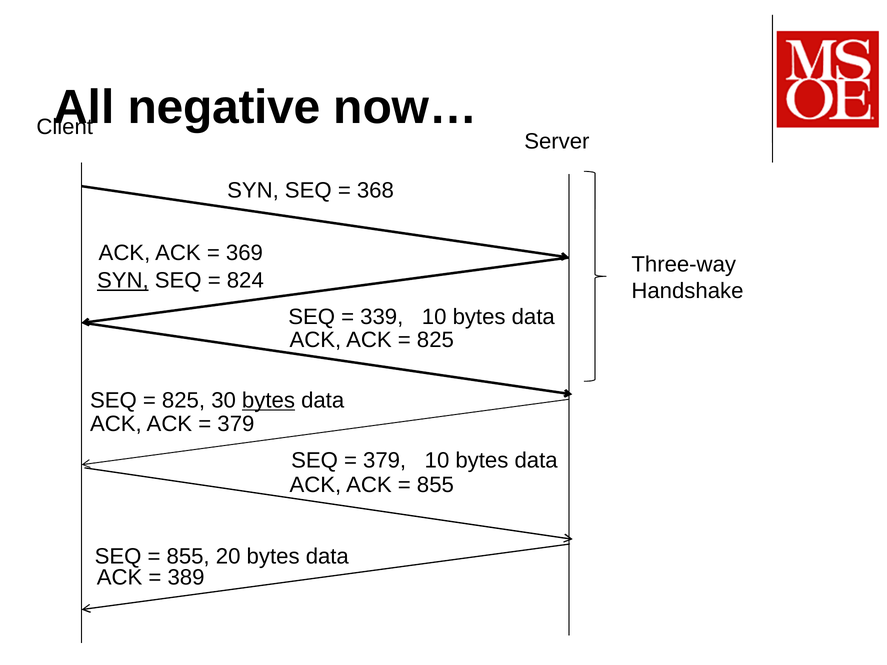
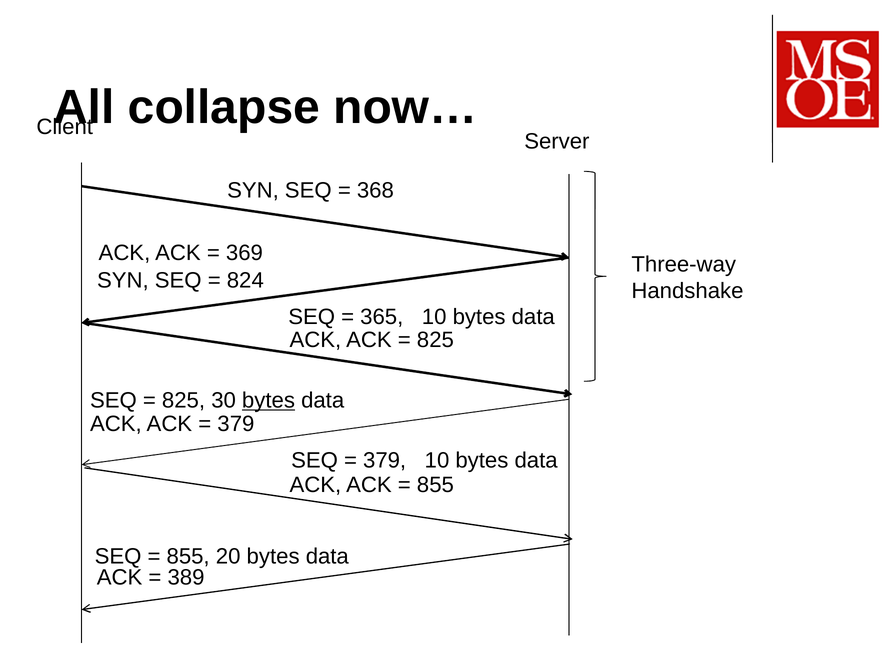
negative: negative -> collapse (224, 108)
SYN underline: present -> none (123, 281)
339: 339 -> 365 (382, 317)
